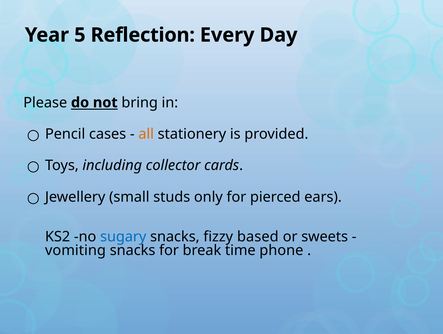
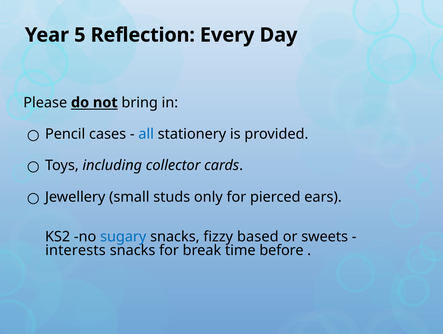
all colour: orange -> blue (146, 134)
vomiting: vomiting -> interests (75, 250)
phone: phone -> before (282, 250)
